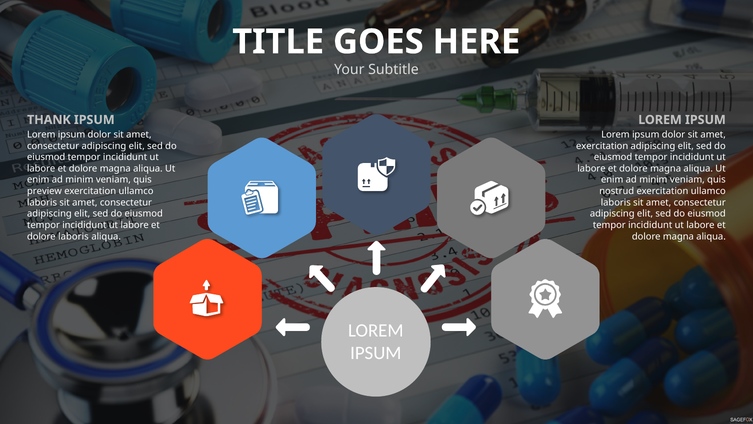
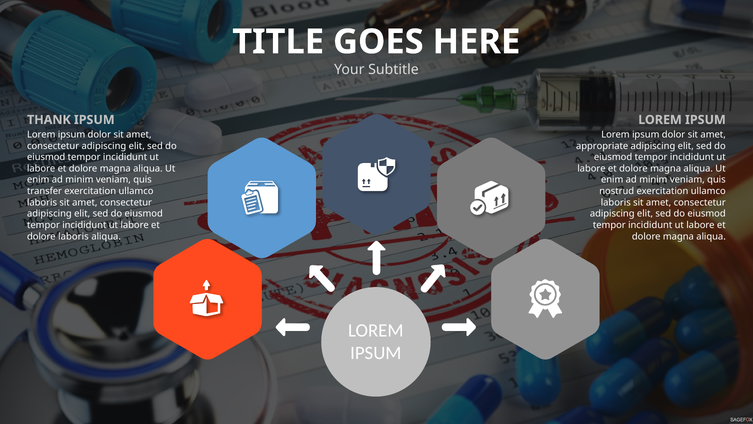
exercitation: exercitation -> appropriate (602, 146)
preview: preview -> transfer (44, 191)
